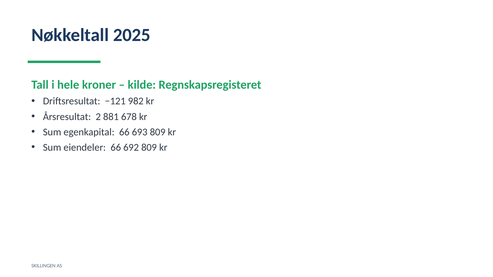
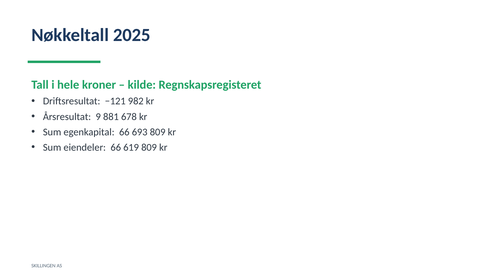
2: 2 -> 9 (98, 117)
692: 692 -> 619 (131, 148)
